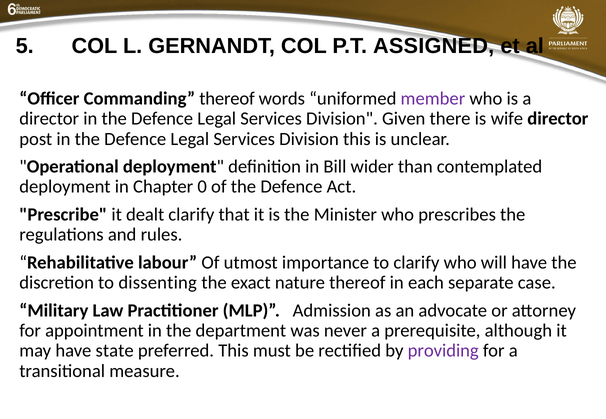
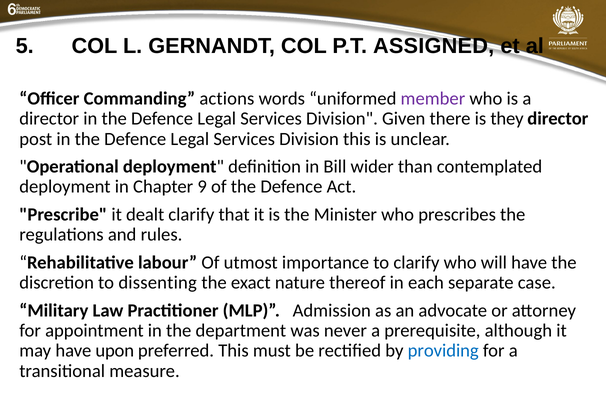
Commanding thereof: thereof -> actions (227, 99)
wife: wife -> they (507, 119)
0: 0 -> 9 (202, 187)
state: state -> upon (115, 351)
providing colour: purple -> blue (443, 351)
